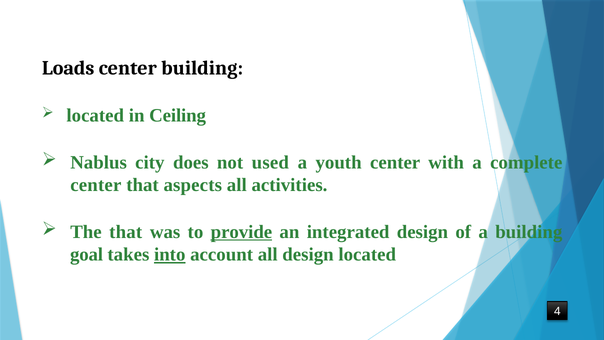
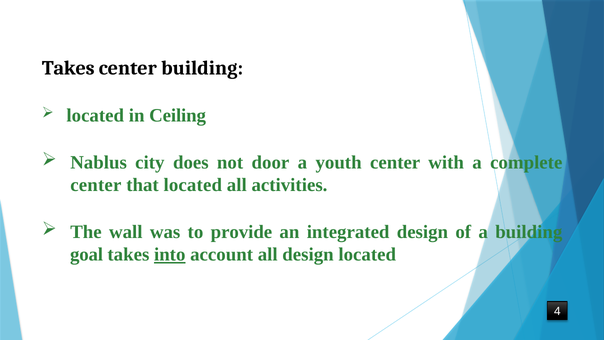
Loads: Loads -> Takes (68, 68)
used: used -> door (270, 162)
that aspects: aspects -> located (193, 185)
The that: that -> wall (126, 232)
provide underline: present -> none (241, 232)
